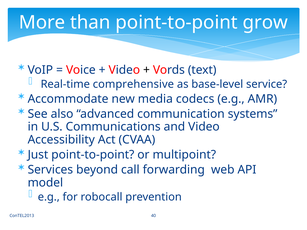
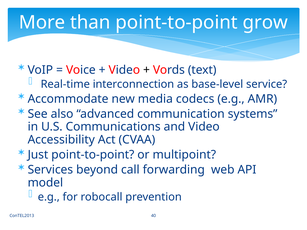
comprehensive: comprehensive -> interconnection (133, 84)
